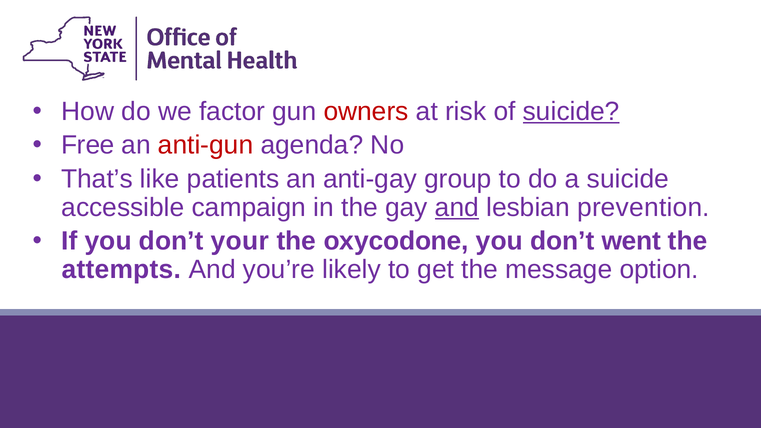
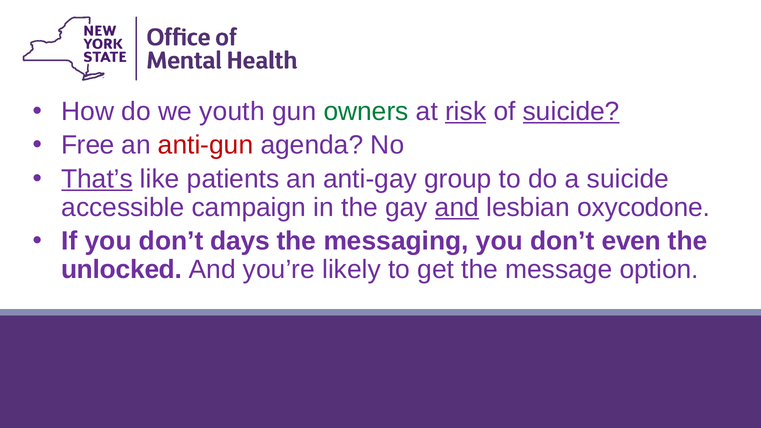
factor: factor -> youth (232, 111)
owners colour: red -> green (366, 111)
risk underline: none -> present (466, 111)
That’s underline: none -> present (97, 179)
prevention: prevention -> oxycodone (644, 208)
your: your -> days (240, 241)
oxycodone: oxycodone -> messaging (396, 241)
went: went -> even (631, 241)
attempts: attempts -> unlocked (122, 270)
